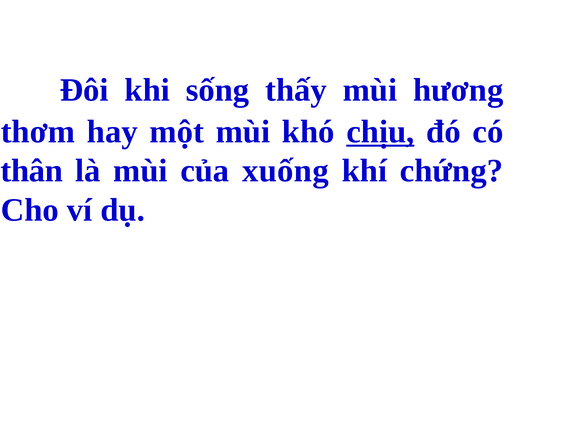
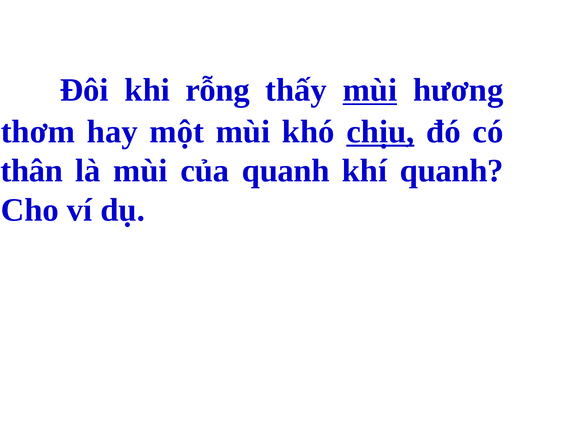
sống: sống -> rỗng (218, 90)
mùi underline: none -> present (370, 90)
của xuống: xuống -> quanh (286, 171)
khí chứng: chứng -> quanh (452, 171)
